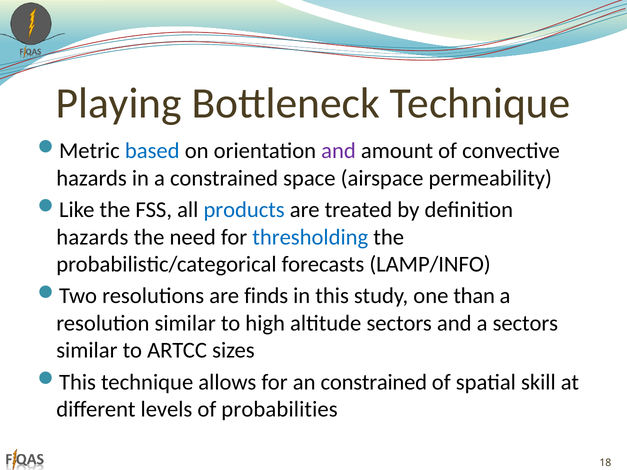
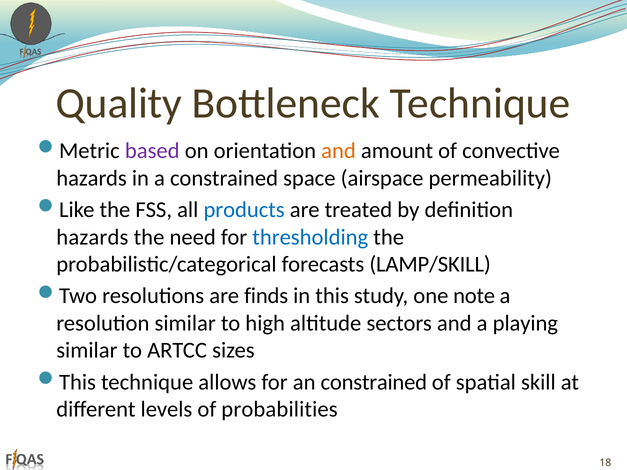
Playing: Playing -> Quality (119, 104)
based colour: blue -> purple (152, 151)
and colour: purple -> orange (339, 151)
LAMP/INFO: LAMP/INFO -> LAMP/SKILL (430, 264)
than: than -> note (474, 296)
a sectors: sectors -> playing (525, 323)
